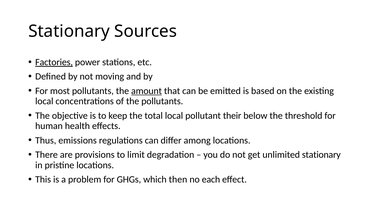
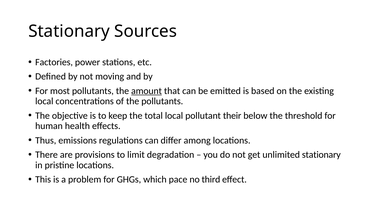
Factories underline: present -> none (54, 62)
then: then -> pace (178, 179)
each: each -> third (211, 179)
